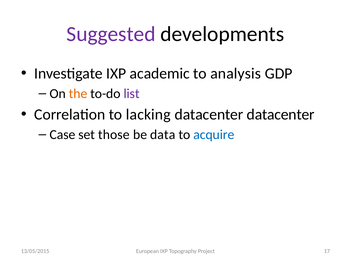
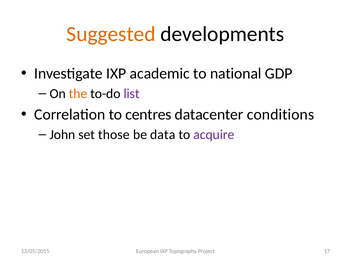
Suggested colour: purple -> orange (111, 34)
analysis: analysis -> national (236, 74)
lacking: lacking -> centres (148, 115)
datacenter datacenter: datacenter -> conditions (281, 115)
Case: Case -> John (62, 135)
acquire colour: blue -> purple (214, 135)
